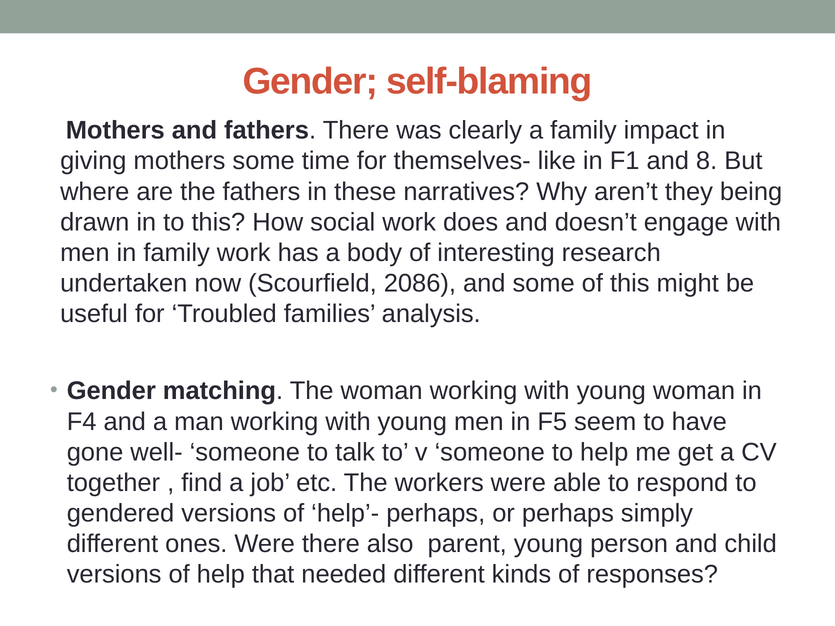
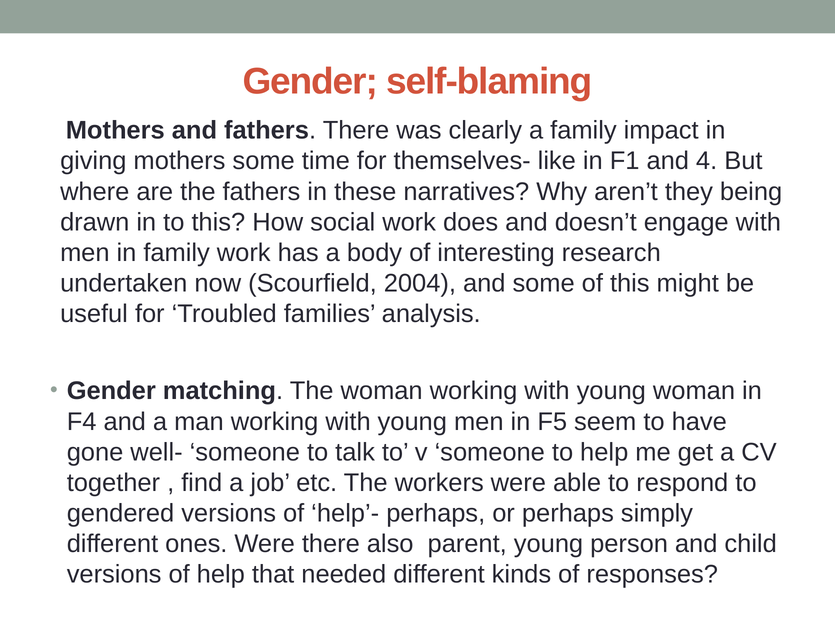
8: 8 -> 4 (707, 161)
2086: 2086 -> 2004 (420, 284)
